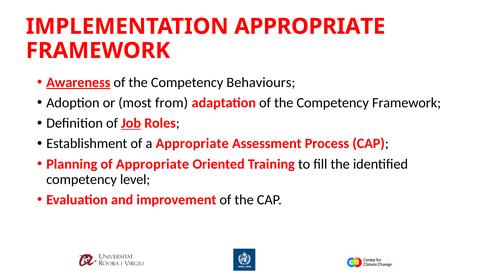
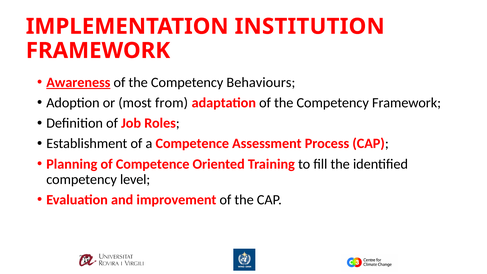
IMPLEMENTATION APPROPRIATE: APPROPRIATE -> INSTITUTION (310, 26)
Job underline: present -> none (131, 123)
a Appropriate: Appropriate -> Competence (192, 144)
of Appropriate: Appropriate -> Competence (153, 164)
